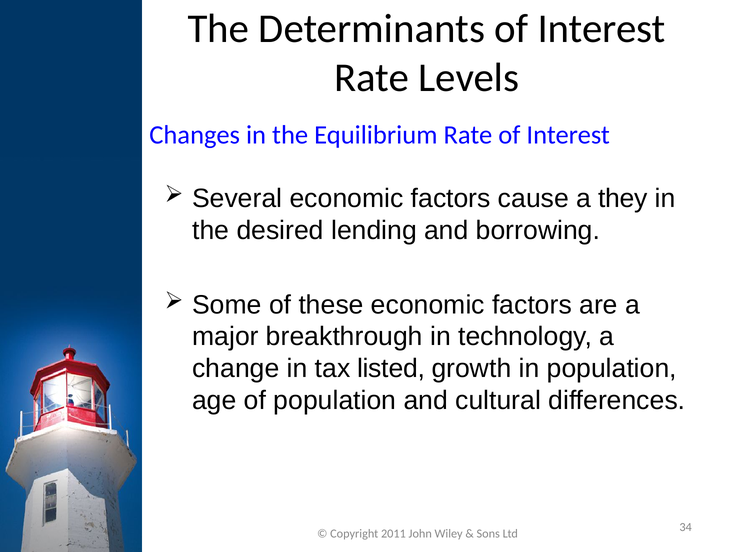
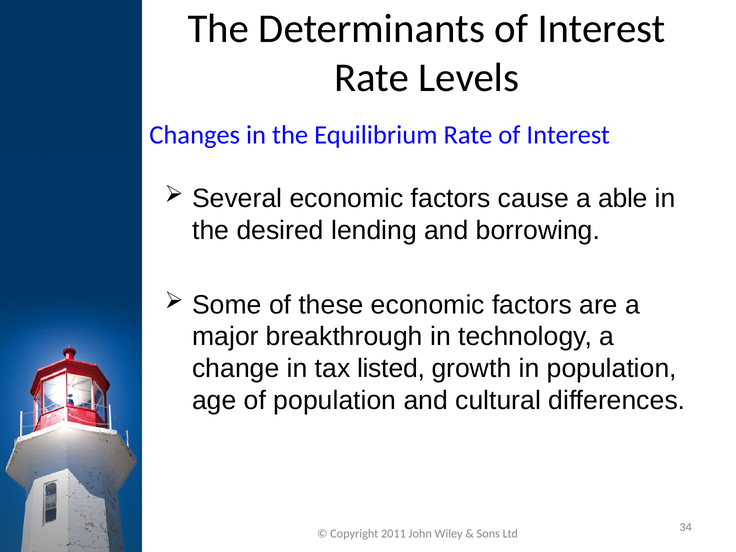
they: they -> able (623, 199)
